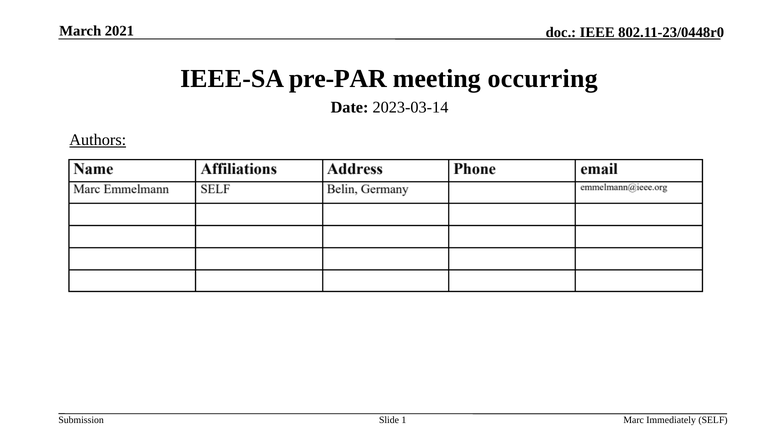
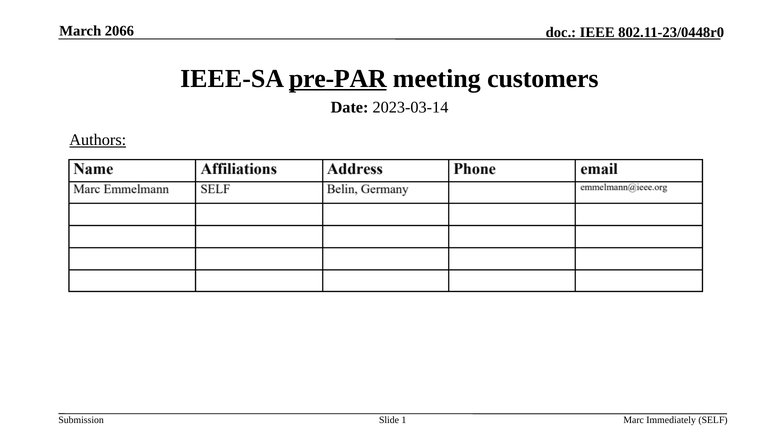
2021: 2021 -> 2066 (119, 31)
pre-PAR underline: none -> present (338, 79)
occurring: occurring -> customers (543, 79)
